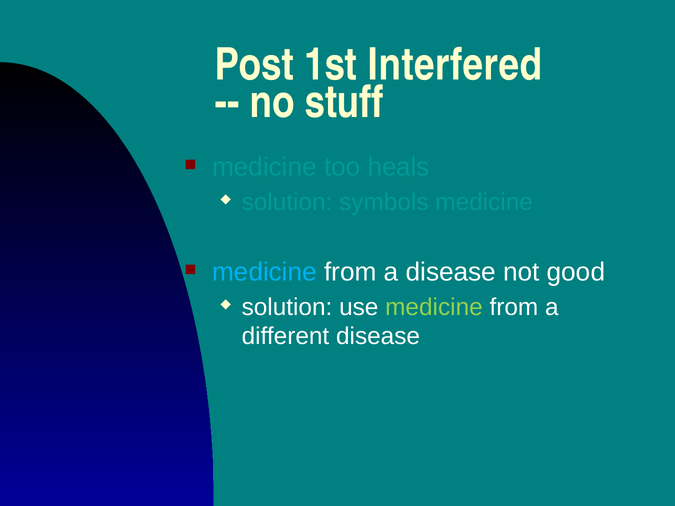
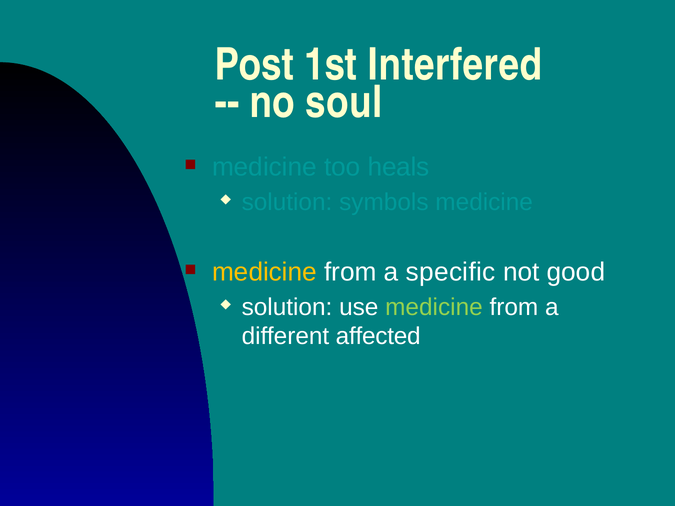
stuff: stuff -> soul (344, 103)
medicine colour: light blue -> yellow (265, 272)
a disease: disease -> specific (451, 272)
different disease: disease -> affected (378, 337)
